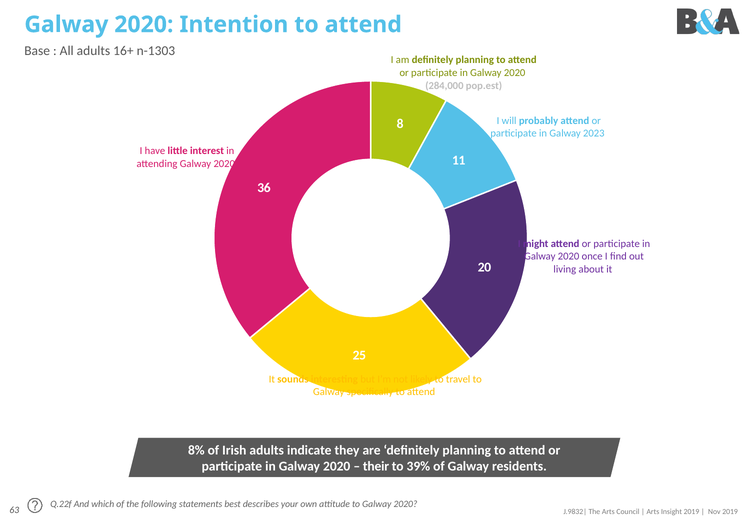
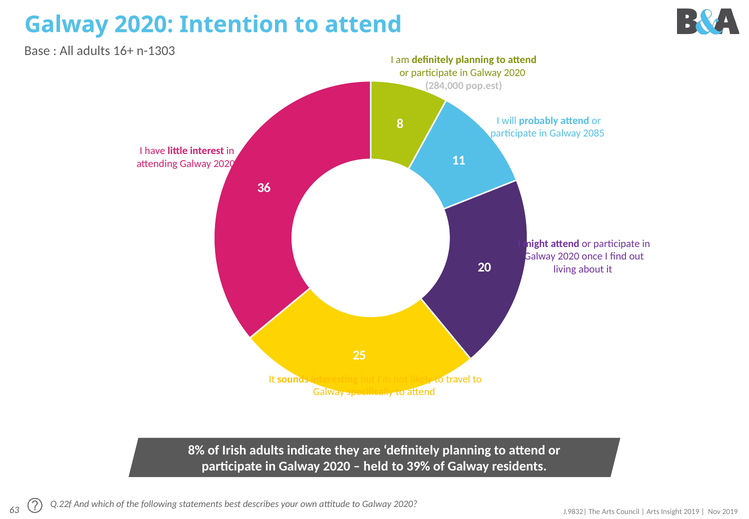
2023: 2023 -> 2085 (594, 133)
their: their -> held (376, 466)
